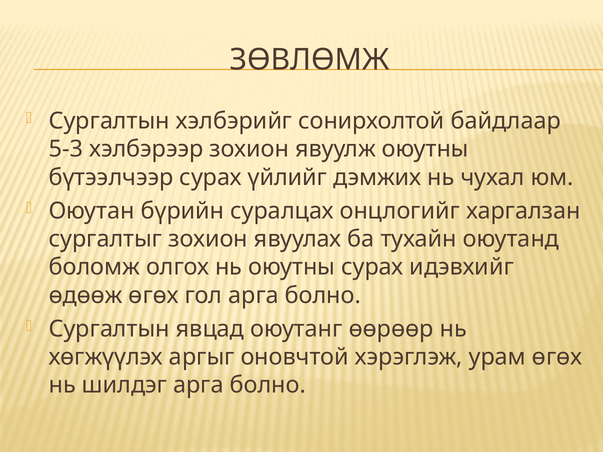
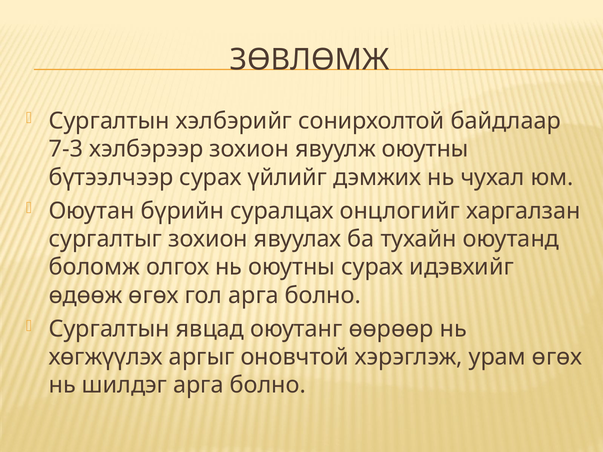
5-3: 5-3 -> 7-3 (66, 149)
